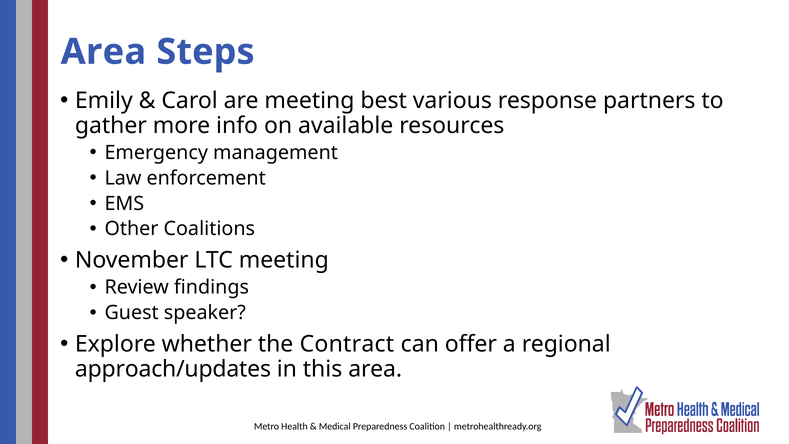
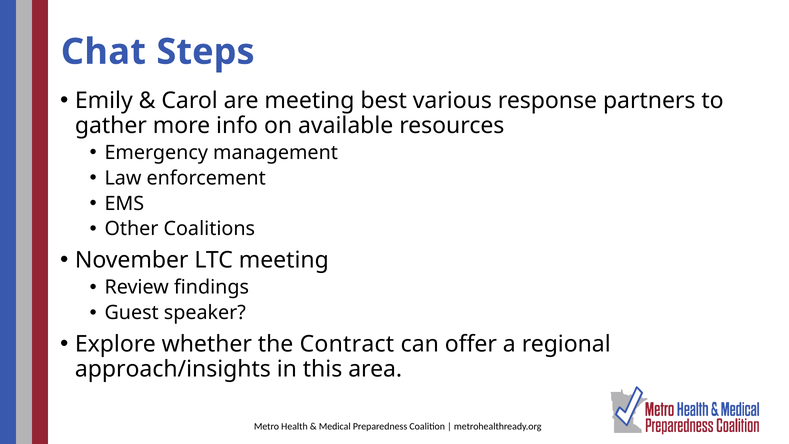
Area: Area -> Chat (103, 52)
approach/updates: approach/updates -> approach/insights (173, 369)
